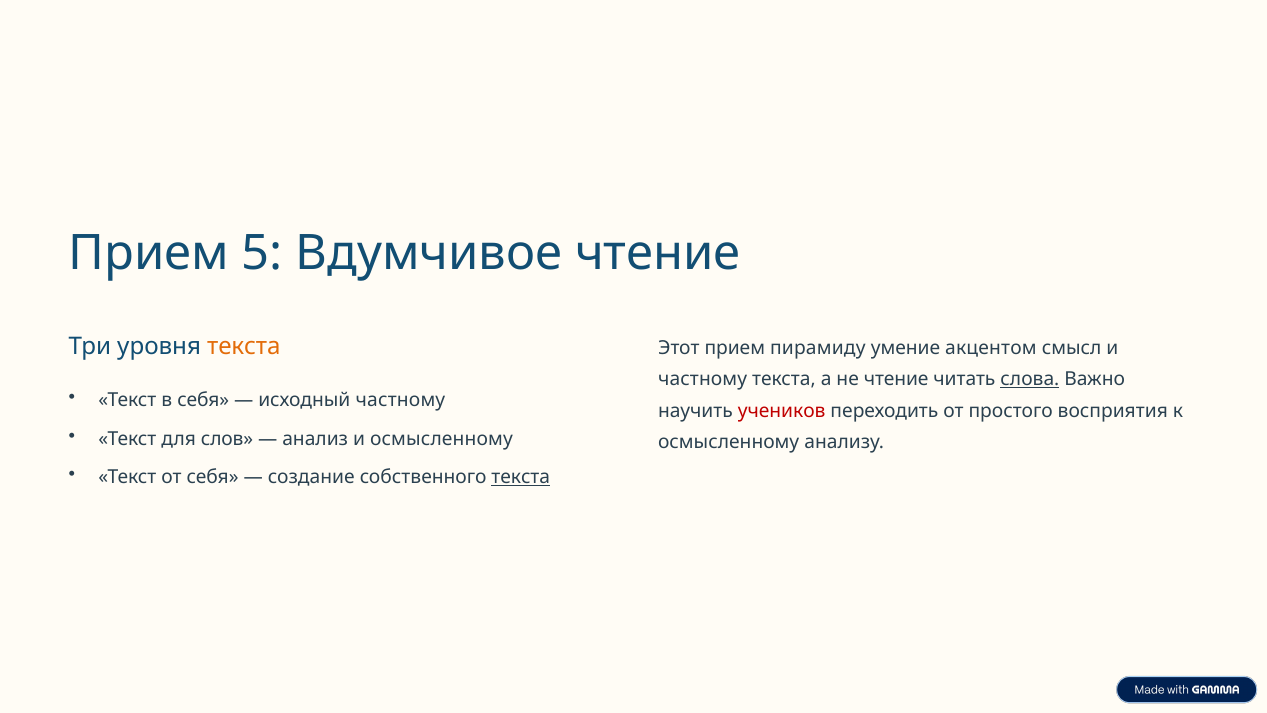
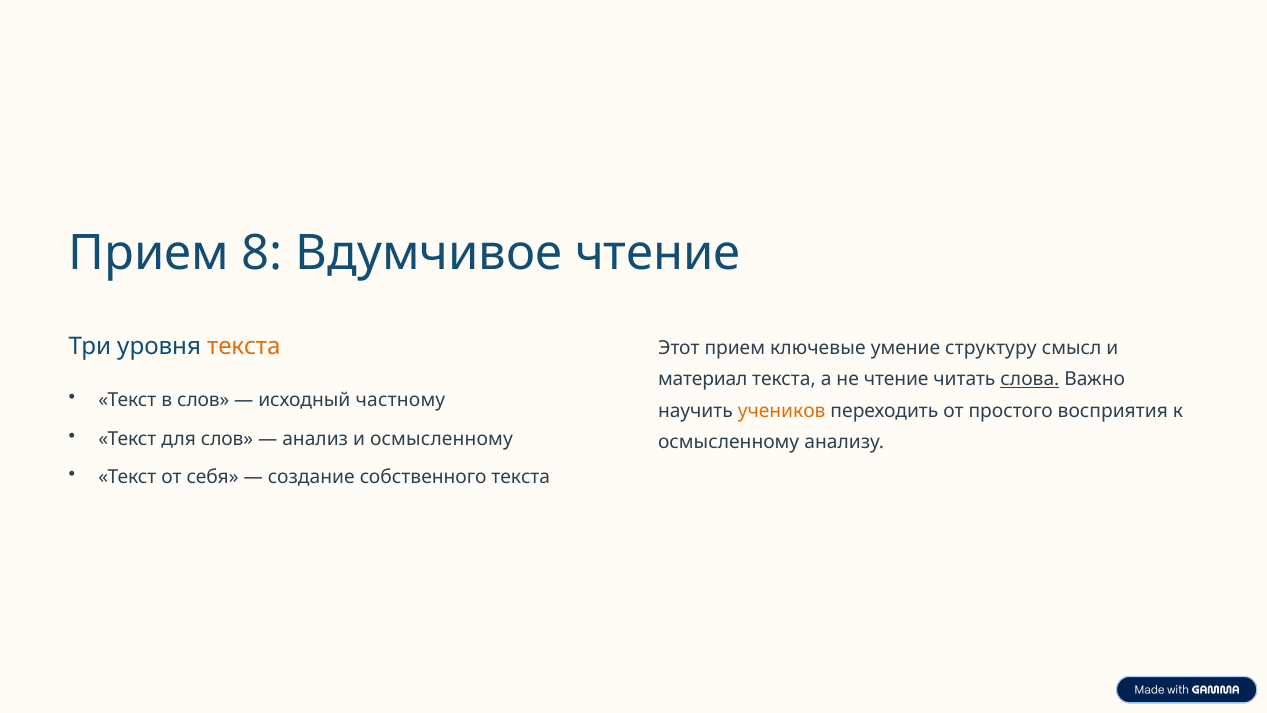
5: 5 -> 8 (262, 254)
пирамиду: пирамиду -> ключевые (818, 348)
акцентом: акцентом -> структуру (991, 348)
частному: частному -> материал (703, 379)
в себя: себя -> слов (203, 400)
учеников colour: red -> orange (782, 411)
текста underline: present -> none (521, 477)
